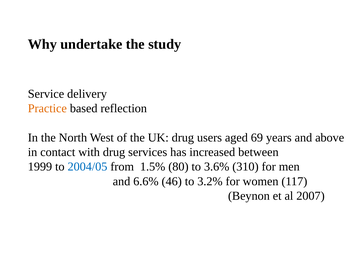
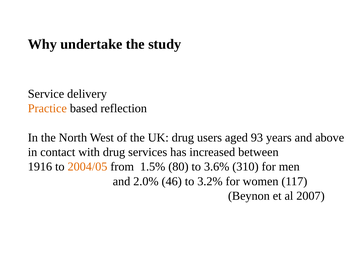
69: 69 -> 93 (257, 138)
1999: 1999 -> 1916 (40, 167)
2004/05 colour: blue -> orange (87, 167)
6.6%: 6.6% -> 2.0% (146, 181)
